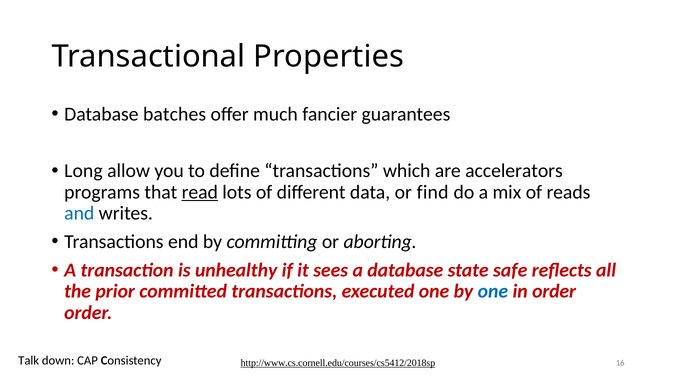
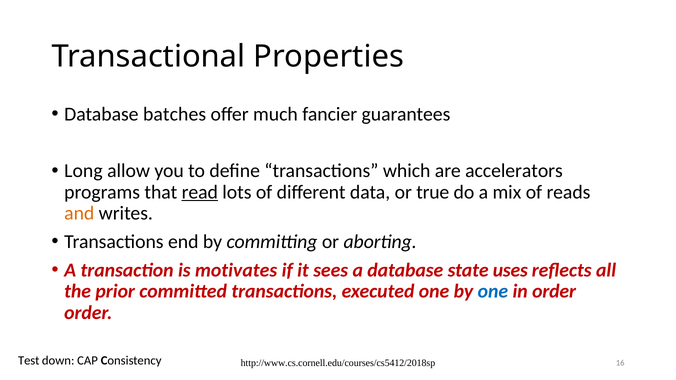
find: find -> true (433, 192)
and colour: blue -> orange (79, 214)
unhealthy: unhealthy -> motivates (236, 270)
safe: safe -> uses (510, 270)
Talk: Talk -> Test (29, 361)
http://www.cs.cornell.edu/courses/cs5412/2018sp underline: present -> none (338, 363)
